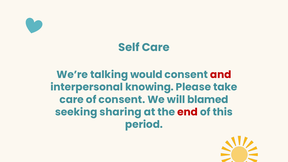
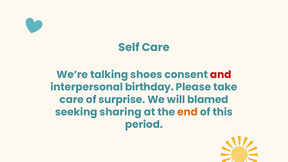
would: would -> shoes (146, 75)
knowing: knowing -> birthday (149, 87)
of consent: consent -> surprise (122, 100)
end colour: red -> orange (188, 112)
